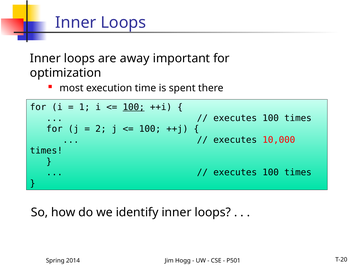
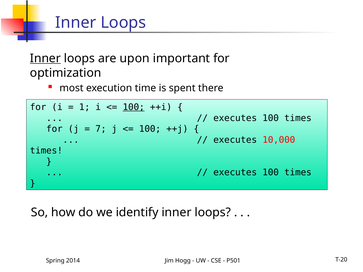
Inner underline: none -> present (45, 58)
away: away -> upon (135, 58)
2: 2 -> 7 (101, 129)
